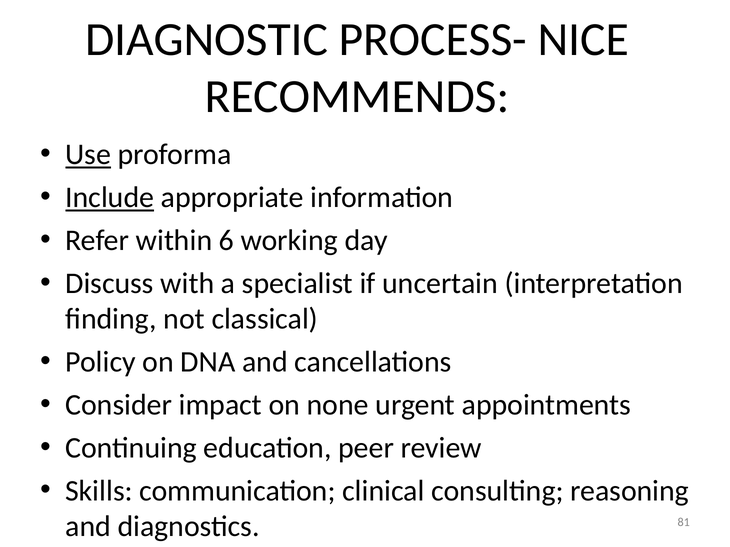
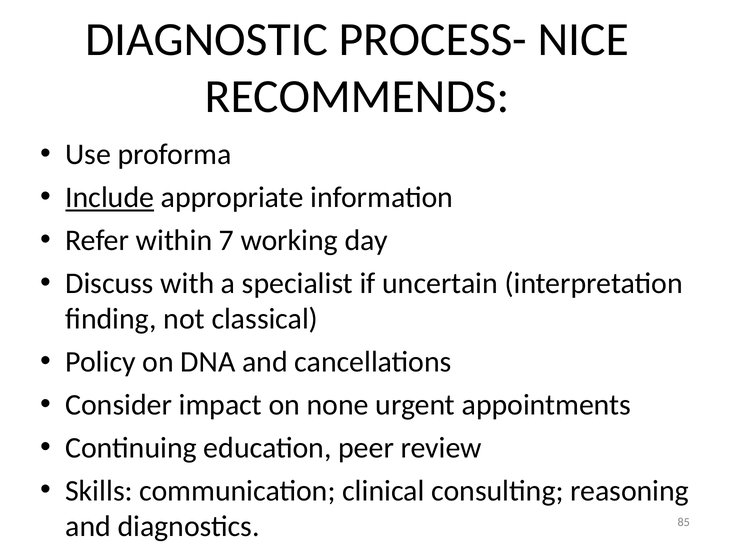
Use underline: present -> none (88, 155)
6: 6 -> 7 (226, 241)
81: 81 -> 85 (684, 523)
